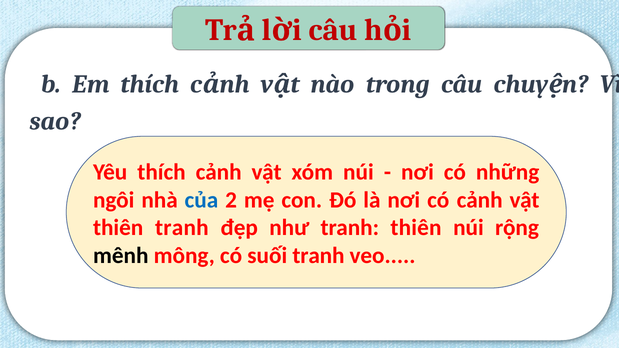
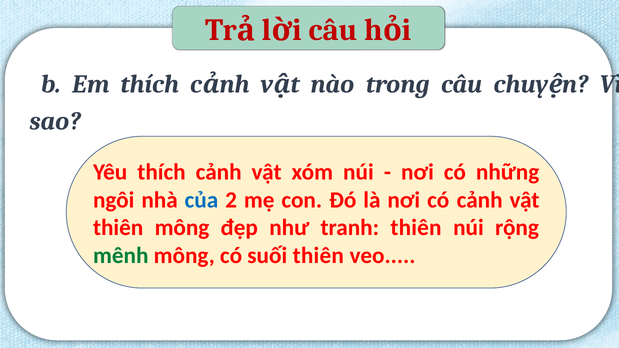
thiên tranh: tranh -> mông (182, 228)
mênh colour: black -> green (121, 256)
suối tranh: tranh -> thiên (318, 256)
